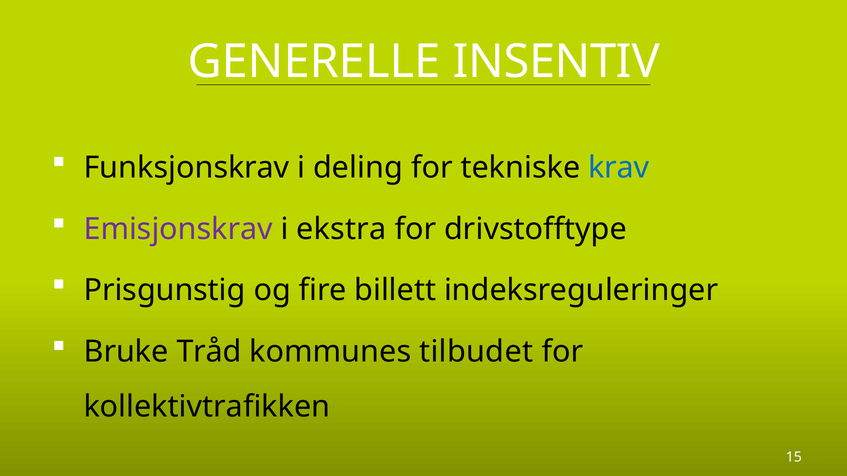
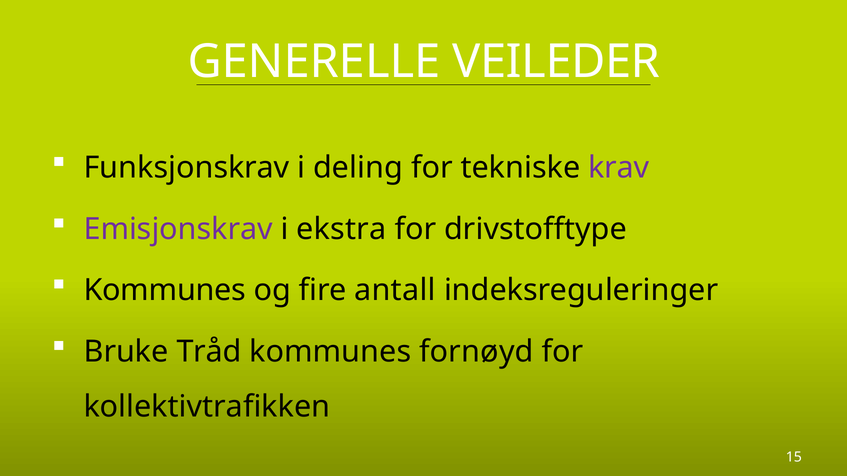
INSENTIV: INSENTIV -> VEILEDER (556, 62)
krav colour: blue -> purple (619, 168)
Prisgunstig: Prisgunstig -> Kommunes (165, 291)
billett: billett -> antall (395, 291)
tilbudet: tilbudet -> fornøyd (476, 352)
